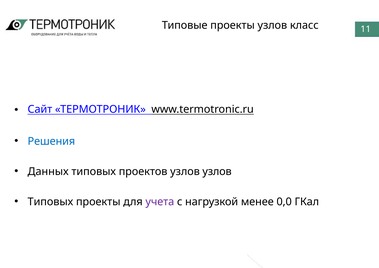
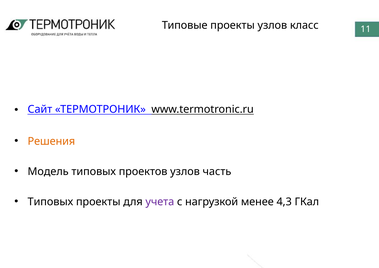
Решения colour: blue -> orange (51, 141)
Данных: Данных -> Модель (48, 172)
узлов узлов: узлов -> часть (217, 172)
0,0: 0,0 -> 4,3 (284, 202)
